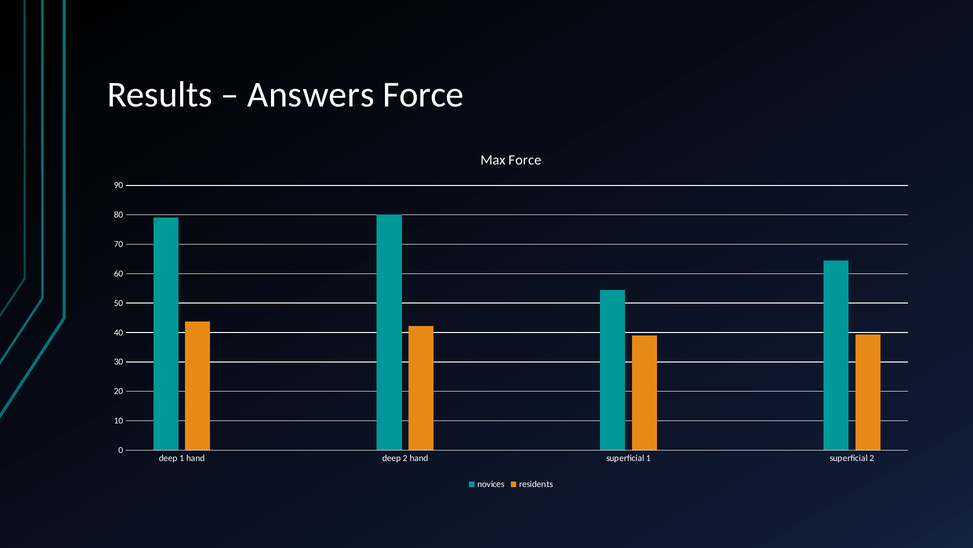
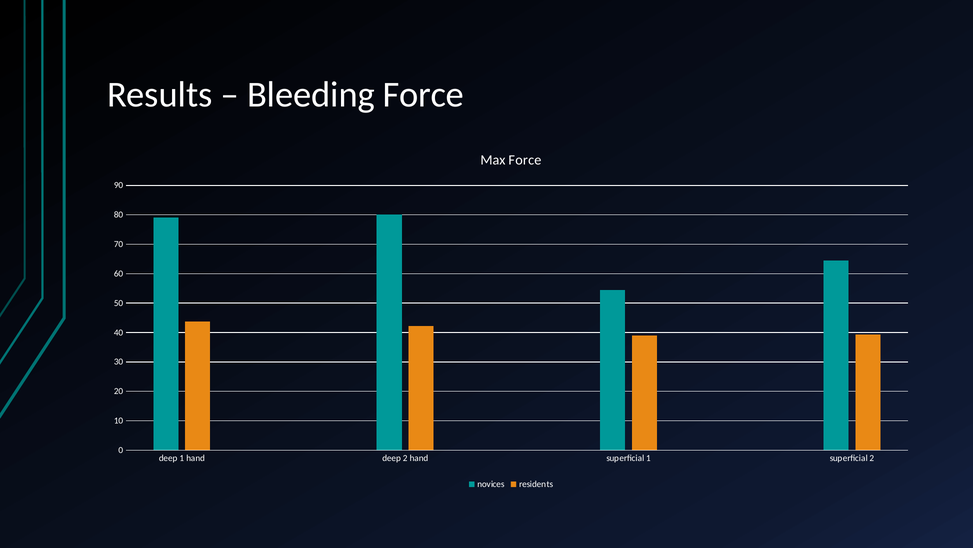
Answers: Answers -> Bleeding (311, 95)
